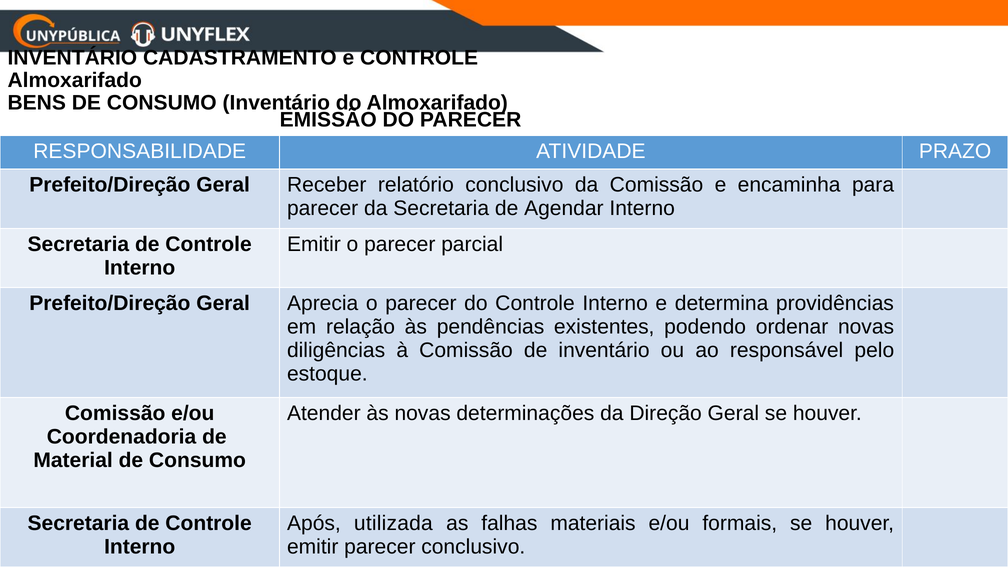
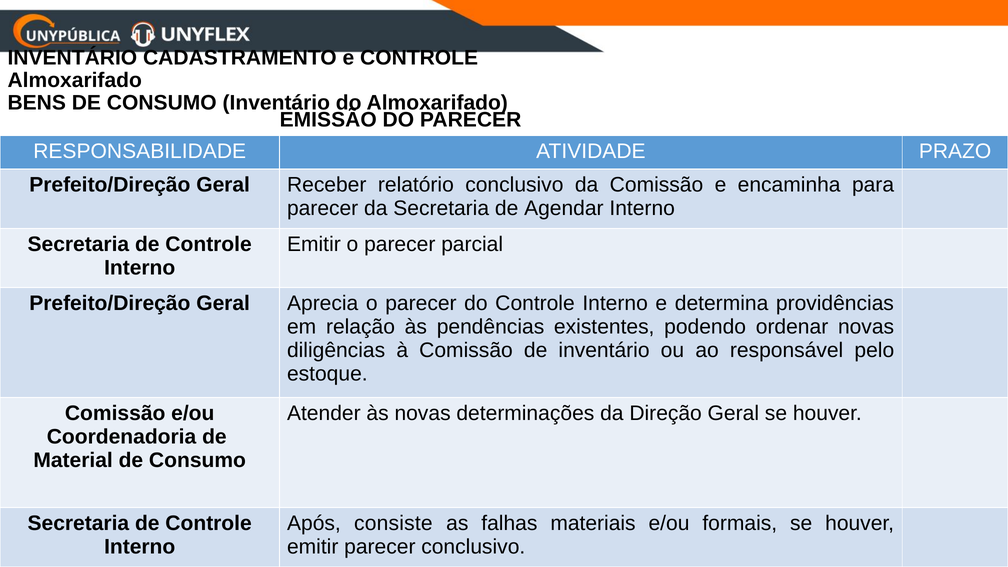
utilizada: utilizada -> consiste (393, 524)
